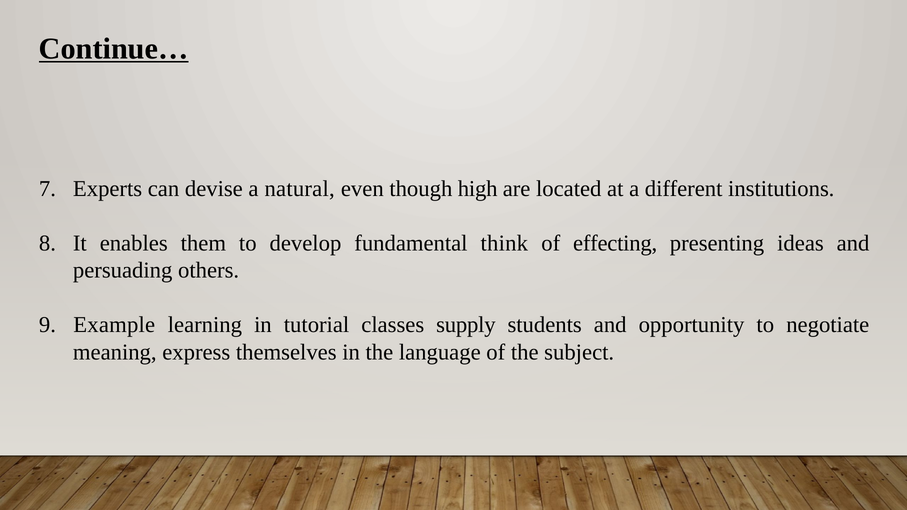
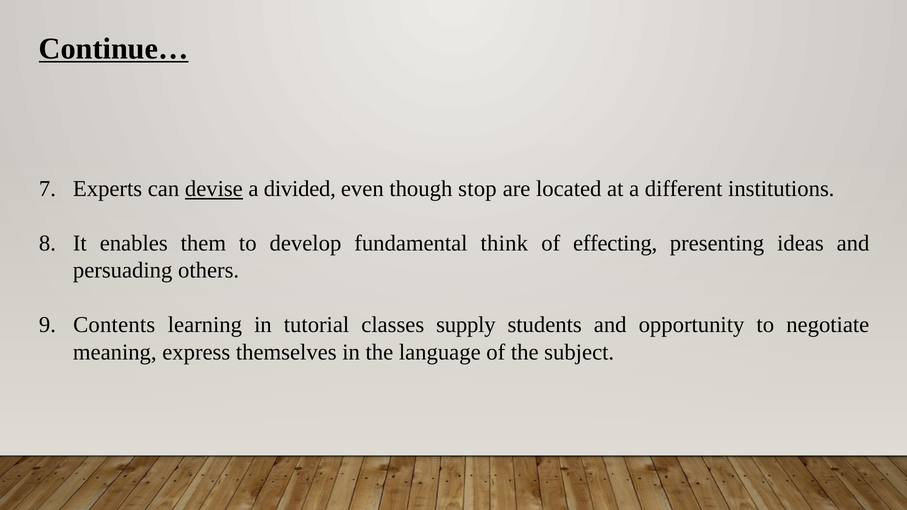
devise underline: none -> present (214, 189)
natural: natural -> divided (300, 189)
high: high -> stop (477, 189)
Example: Example -> Contents (114, 325)
